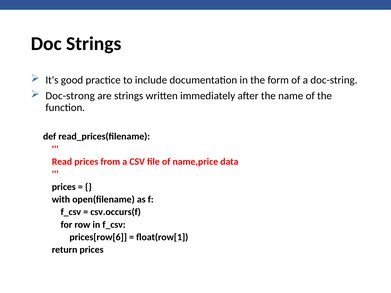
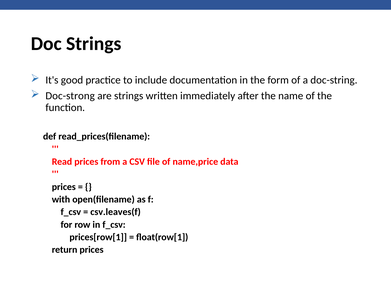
csv.occurs(f: csv.occurs(f -> csv.leaves(f (116, 212)
prices[row[6: prices[row[6 -> prices[row[1 (98, 237)
